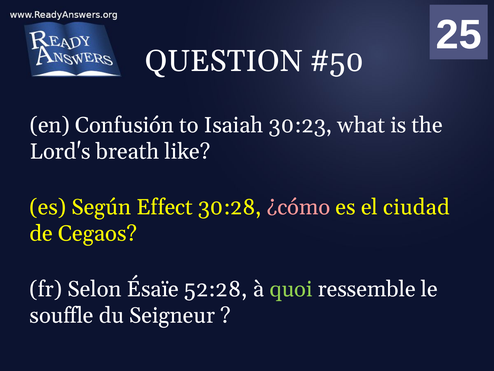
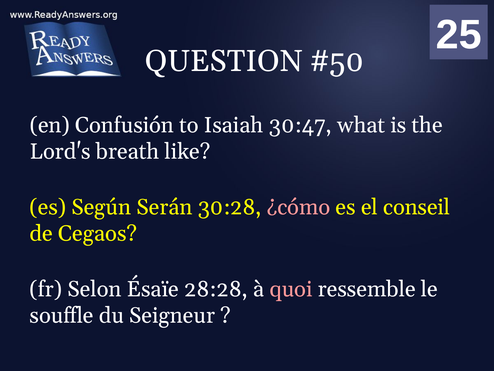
30:23: 30:23 -> 30:47 (300, 125)
Effect: Effect -> Serán (164, 207)
ciudad: ciudad -> conseil (417, 207)
52:28: 52:28 -> 28:28 (216, 289)
quoi colour: light green -> pink (291, 289)
